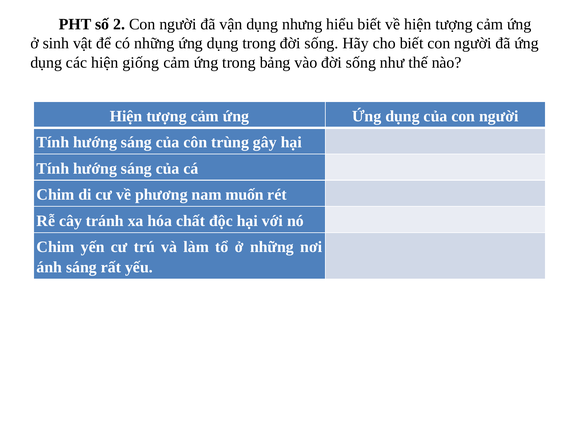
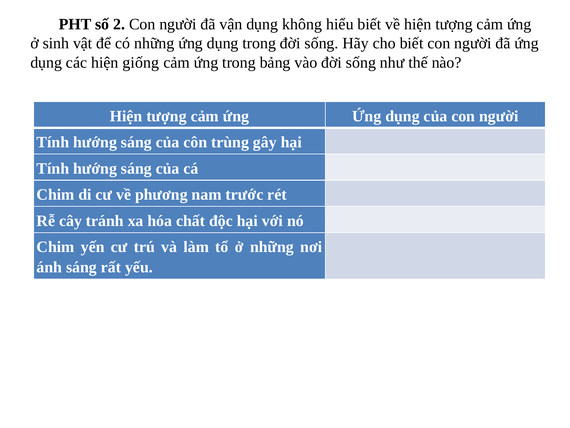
nhưng: nhưng -> không (302, 24)
muốn: muốn -> trước (244, 194)
